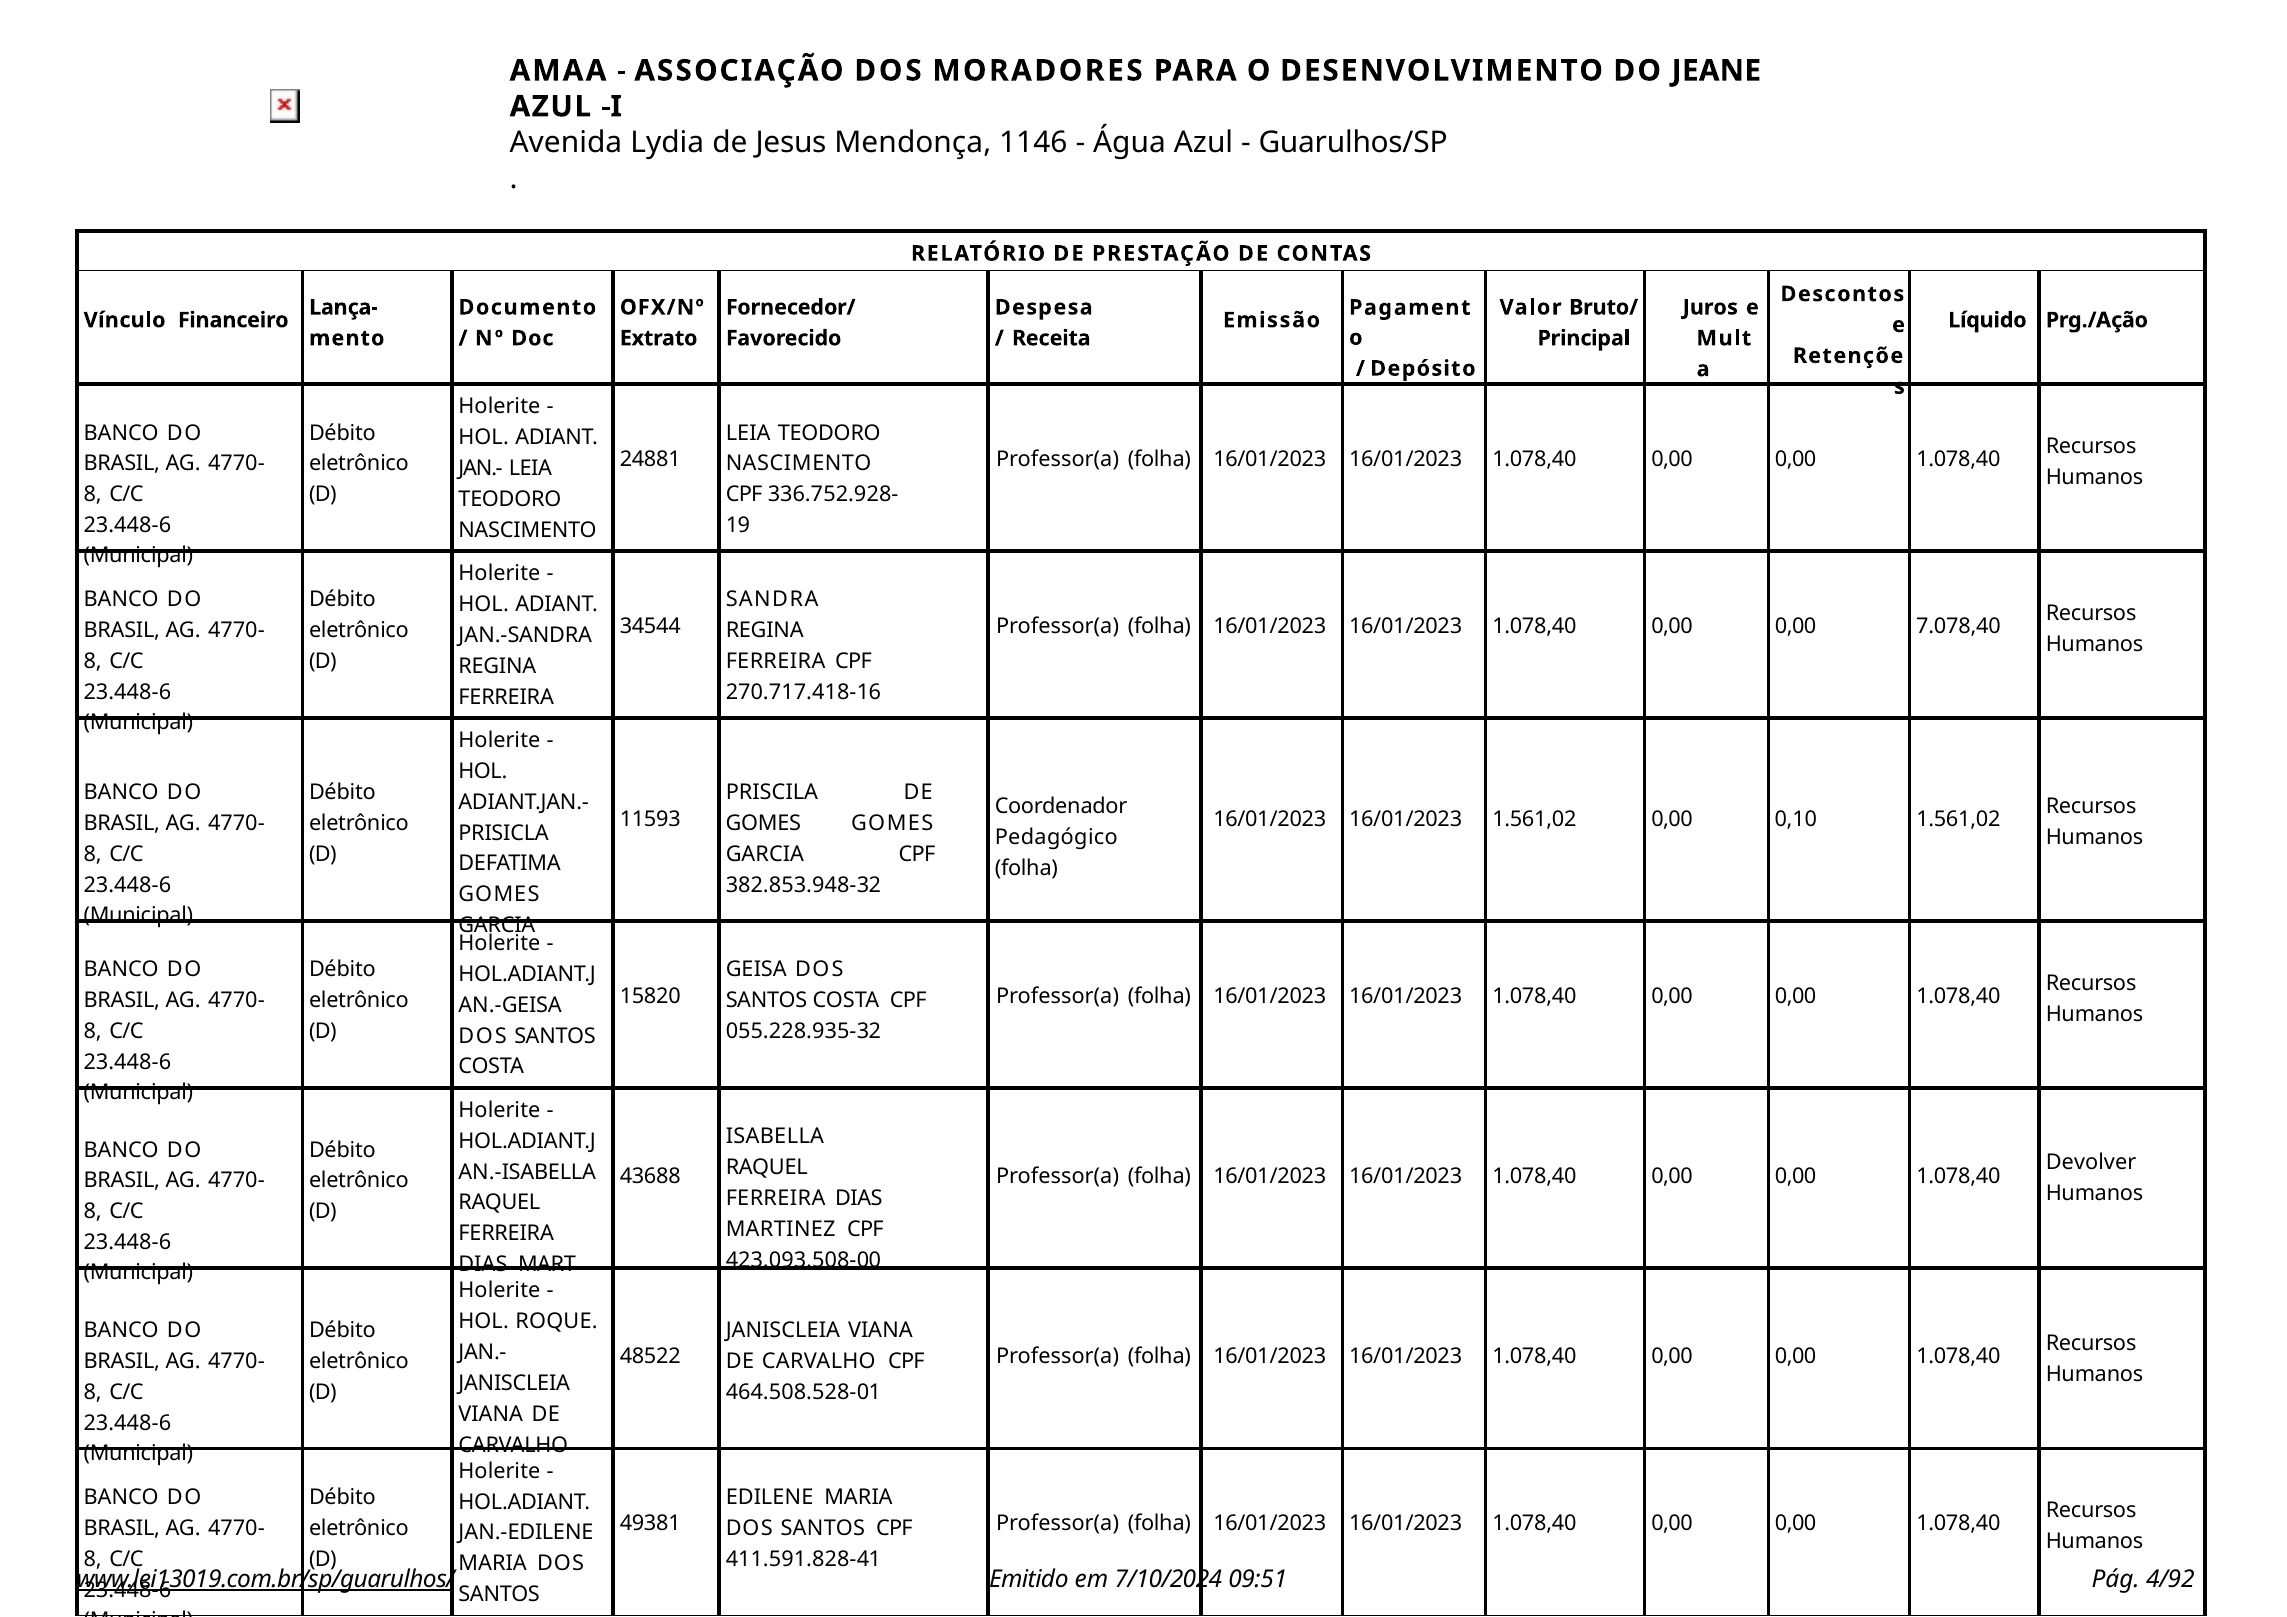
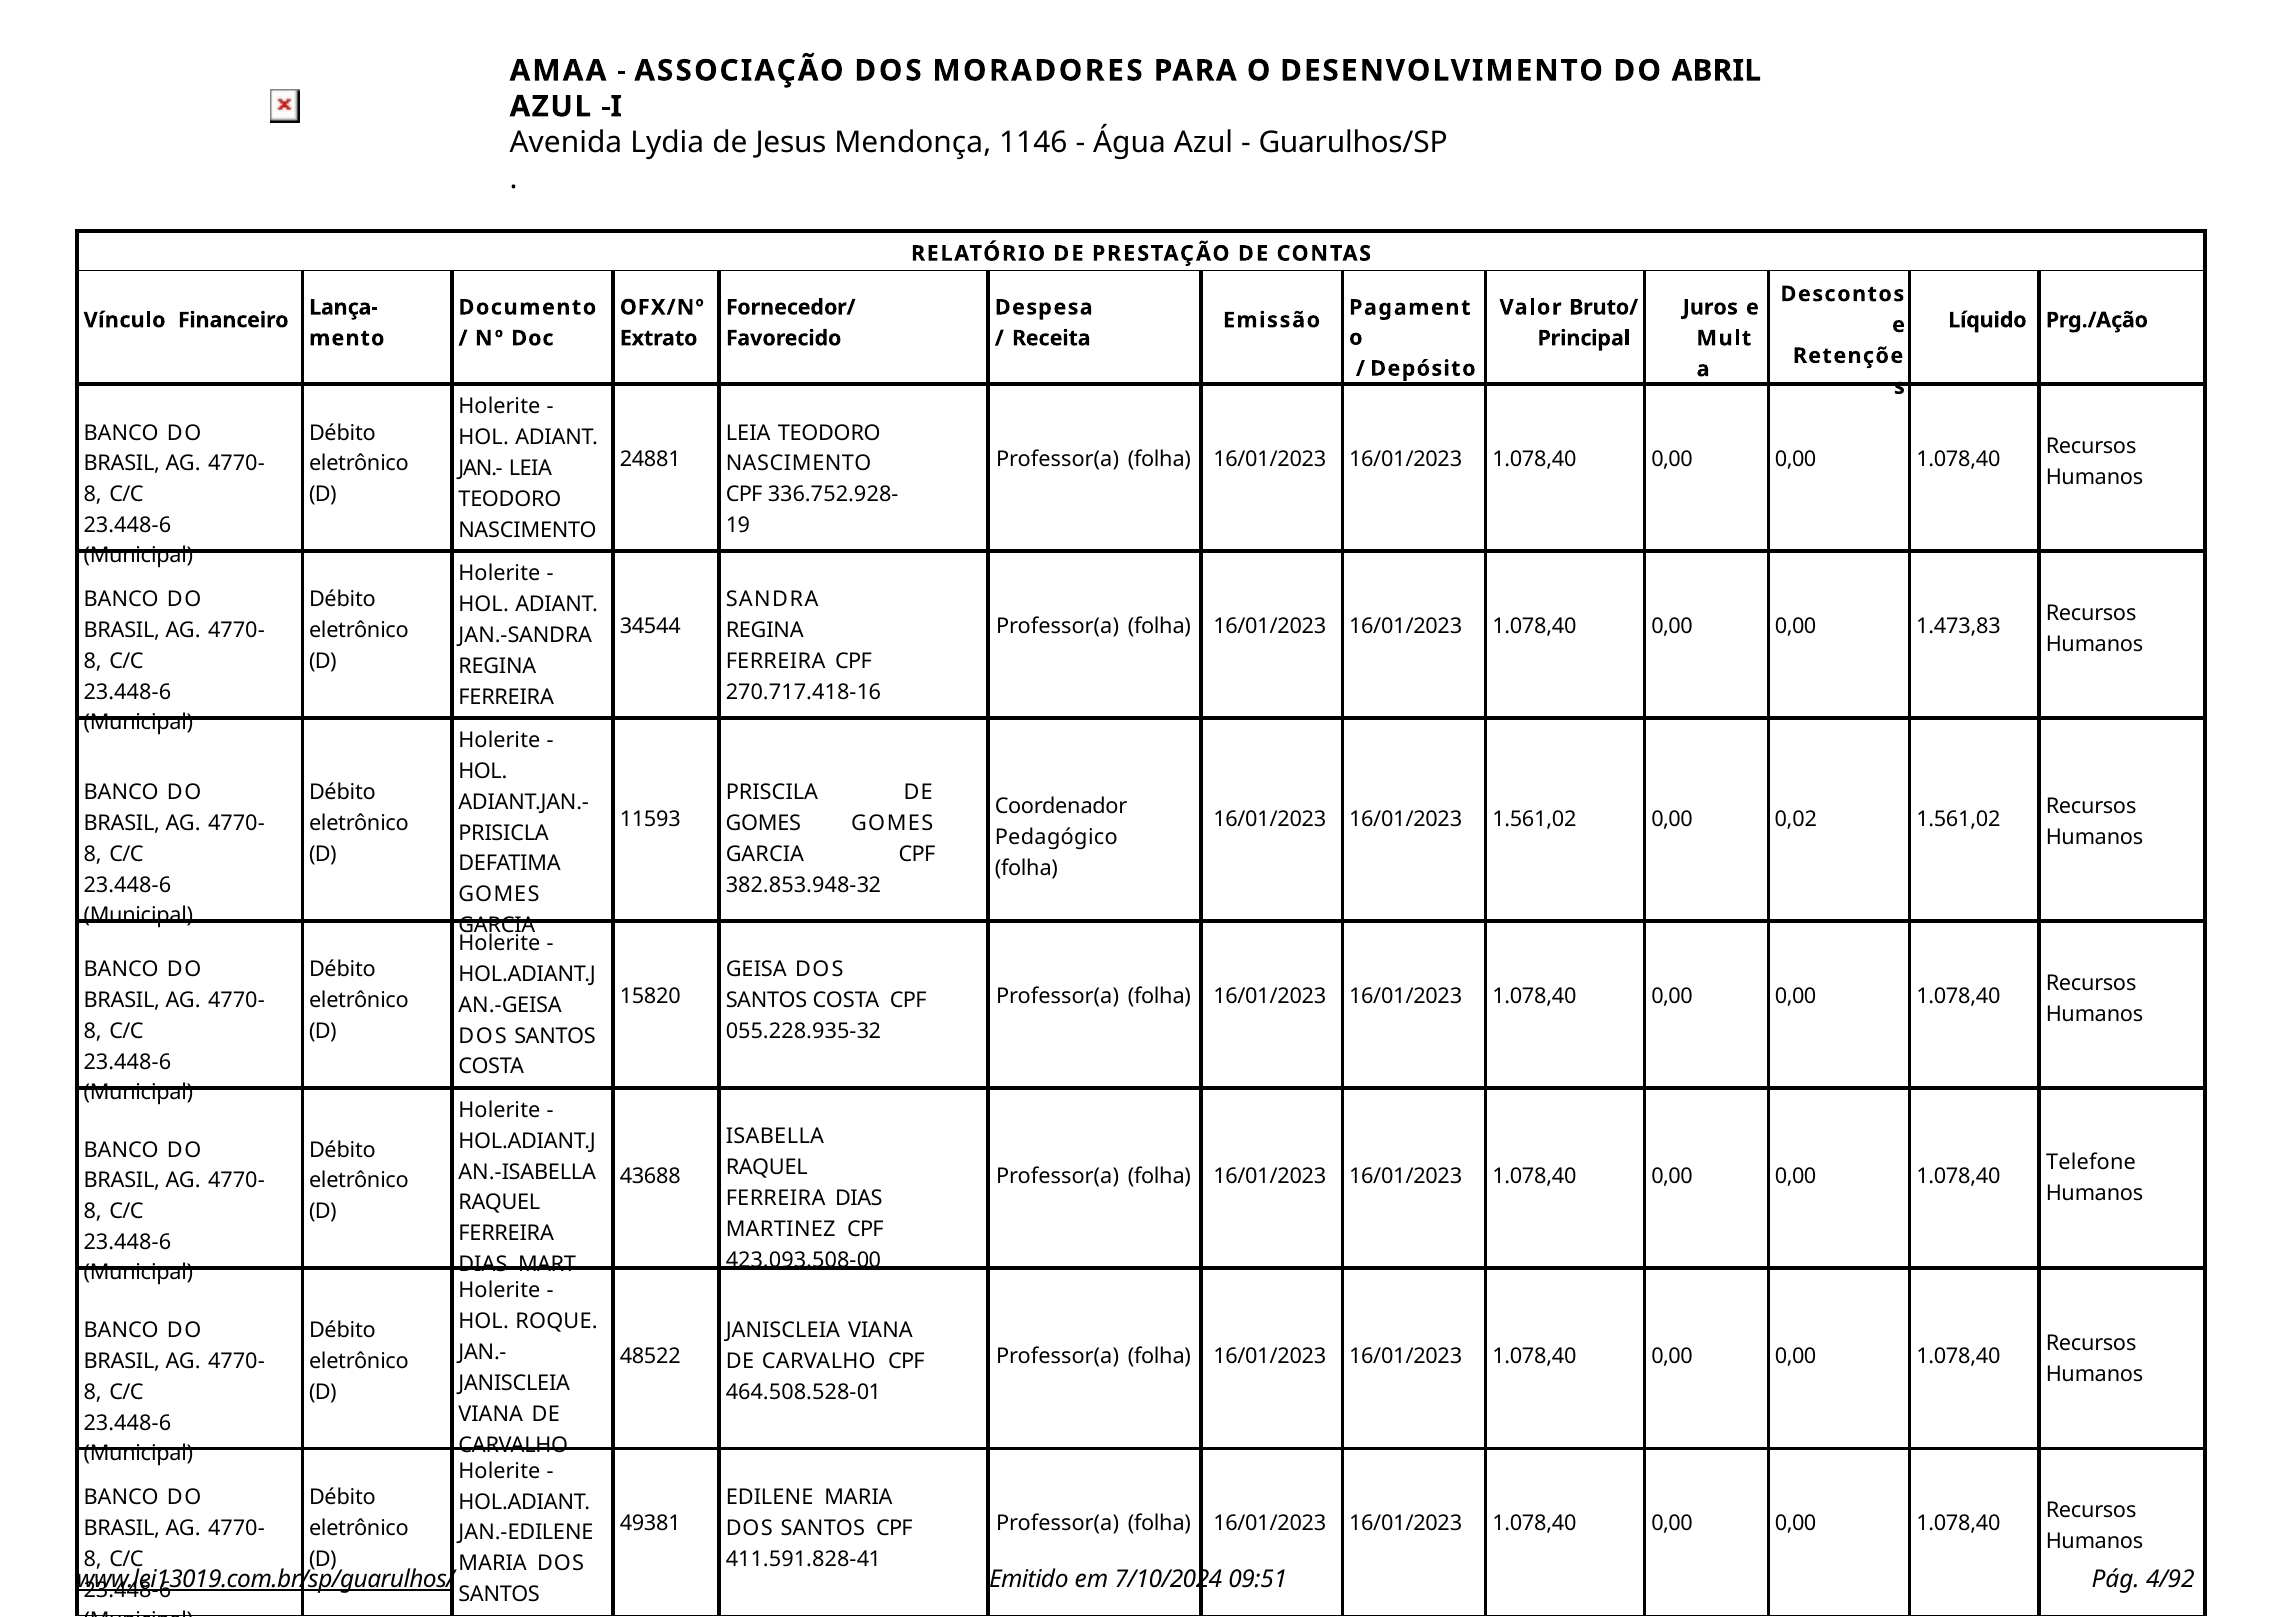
JEANE: JEANE -> ABRIL (1716, 71)
7.078,40: 7.078,40 -> 1.473,83 (1958, 626)
0,10: 0,10 -> 0,02 (1796, 819)
Devolver: Devolver -> Telefone (2091, 1163)
